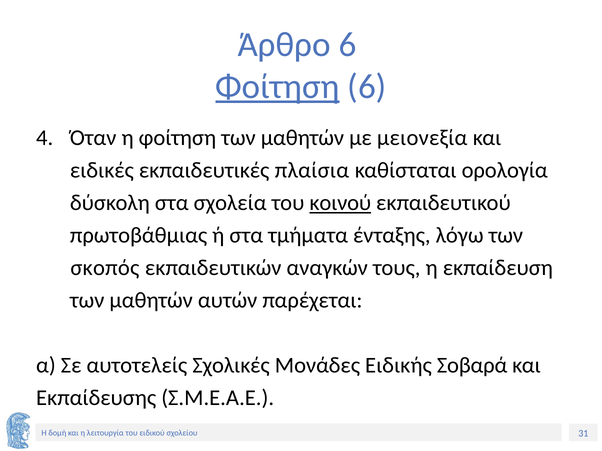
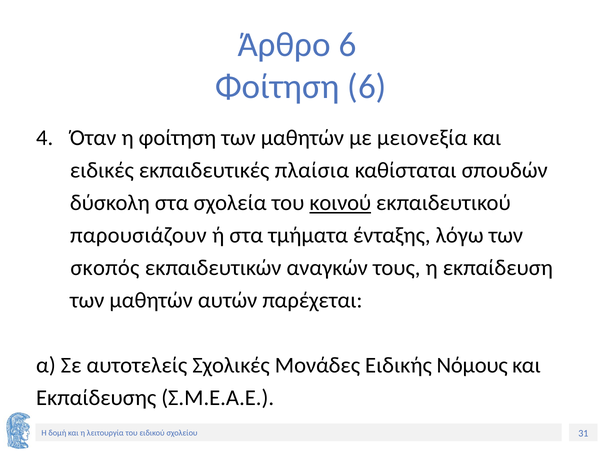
Φοίτηση underline: present -> none (277, 87)
ορολογία: ορολογία -> σπουδών (505, 171)
πρωτοβάθμιας: πρωτοβάθμιας -> παρουσιάζουν (138, 236)
Σοβαρά: Σοβαρά -> Νόμους (472, 366)
